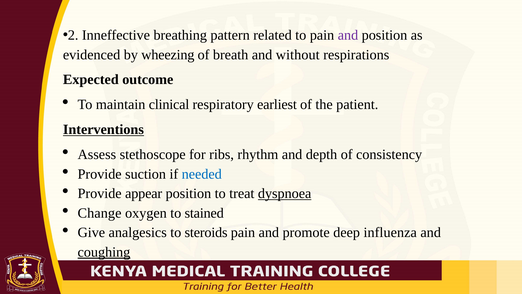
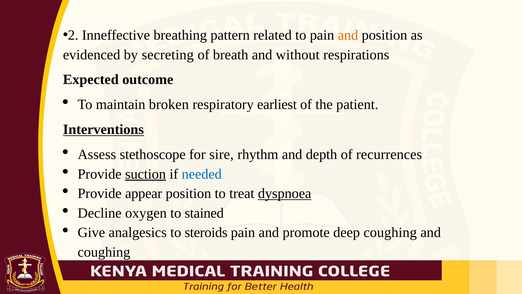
and colour: purple -> orange (348, 35)
wheezing: wheezing -> secreting (168, 55)
clinical: clinical -> broken (169, 104)
ribs: ribs -> sire (222, 154)
consistency: consistency -> recurrences (389, 154)
suction underline: none -> present (146, 174)
Change: Change -> Decline (100, 213)
deep influenza: influenza -> coughing (390, 232)
coughing underline: present -> none (104, 252)
